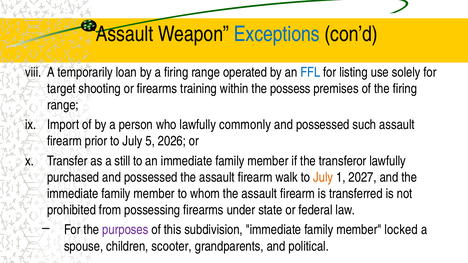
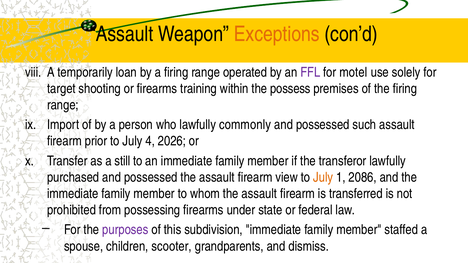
Exceptions colour: blue -> orange (277, 34)
FFL colour: blue -> purple (310, 72)
listing: listing -> motel (353, 72)
5: 5 -> 4 (150, 141)
walk: walk -> view (287, 177)
2027: 2027 -> 2086 (363, 177)
locked: locked -> staffed (401, 230)
political: political -> dismiss (309, 246)
